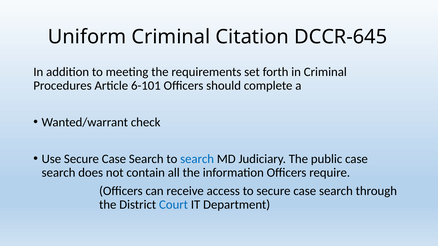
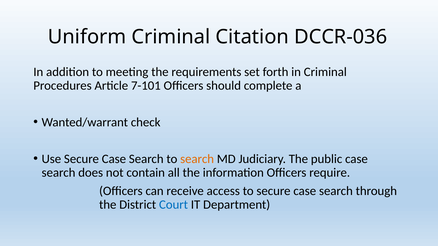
DCCR-645: DCCR-645 -> DCCR-036 (341, 37)
6-101: 6-101 -> 7-101 (146, 86)
search colour: blue -> orange (197, 159)
